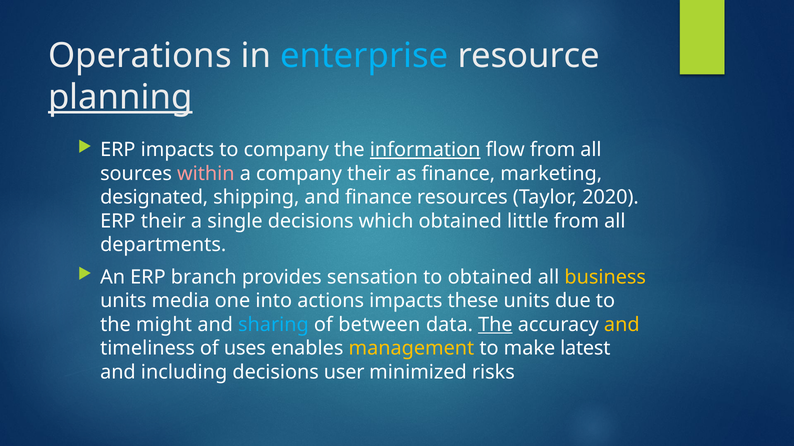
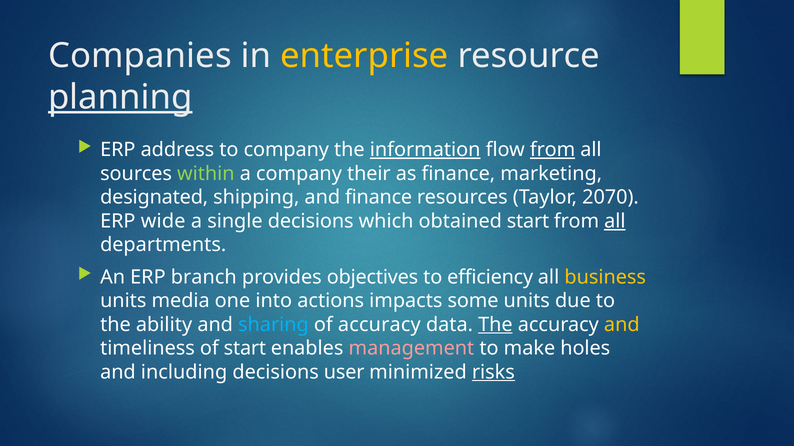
Operations: Operations -> Companies (140, 56)
enterprise colour: light blue -> yellow (364, 56)
ERP impacts: impacts -> address (177, 150)
from underline: none -> present (553, 150)
within colour: pink -> light green (206, 174)
2020: 2020 -> 2070 (610, 198)
ERP their: their -> wide (163, 221)
obtained little: little -> start (528, 221)
all underline: none -> present (615, 221)
sensation: sensation -> objectives (373, 277)
to obtained: obtained -> efficiency (490, 277)
these: these -> some (473, 301)
might: might -> ability (164, 325)
of between: between -> accuracy (379, 325)
of uses: uses -> start (245, 349)
management colour: yellow -> pink (411, 349)
latest: latest -> holes (585, 349)
risks underline: none -> present (493, 373)
